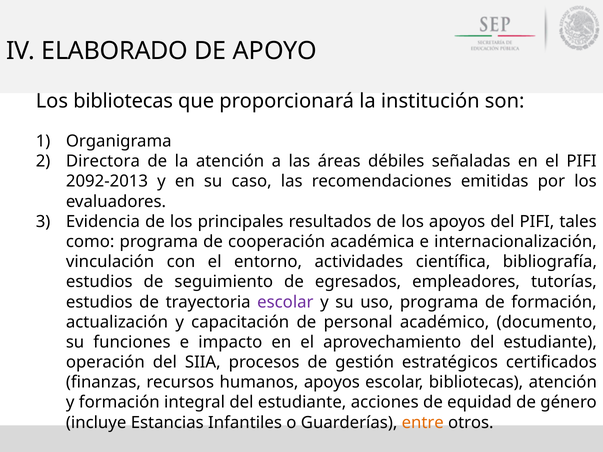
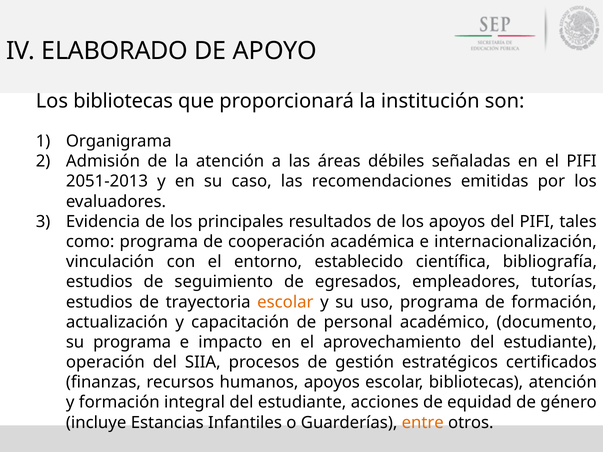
Directora: Directora -> Admisión (103, 161)
2092-2013: 2092-2013 -> 2051-2013 (107, 181)
actividades: actividades -> establecido (359, 262)
escolar colour: purple -> orange (285, 302)
su funciones: funciones -> programa (132, 342)
